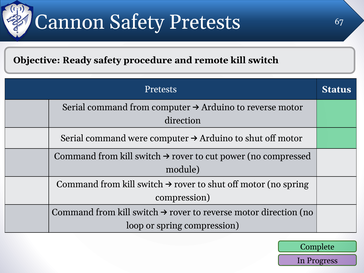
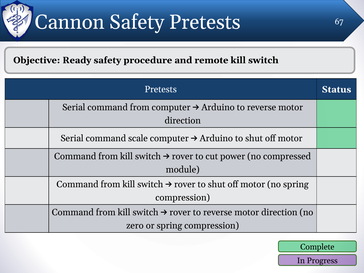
were: were -> scale (138, 138)
loop: loop -> zero (135, 226)
